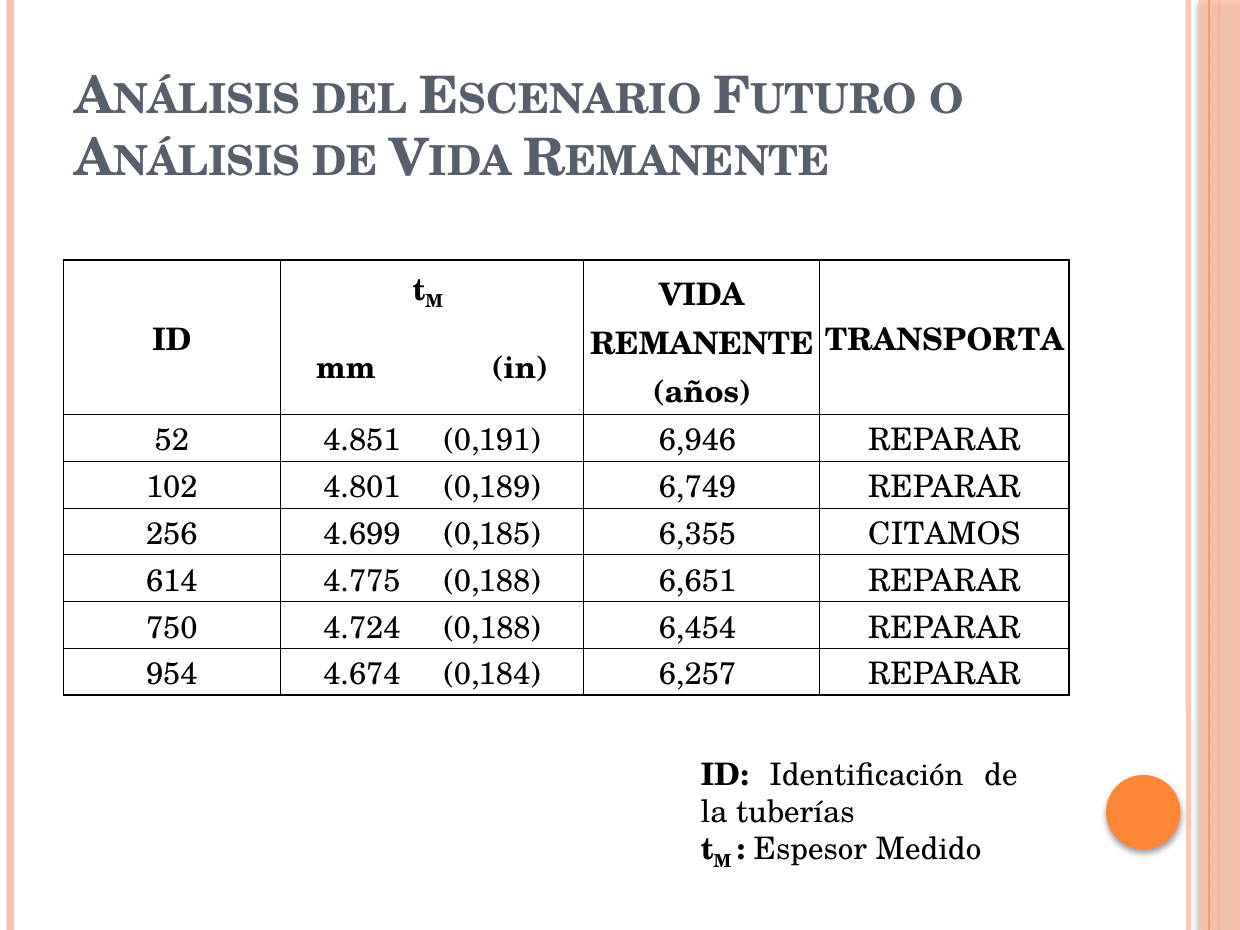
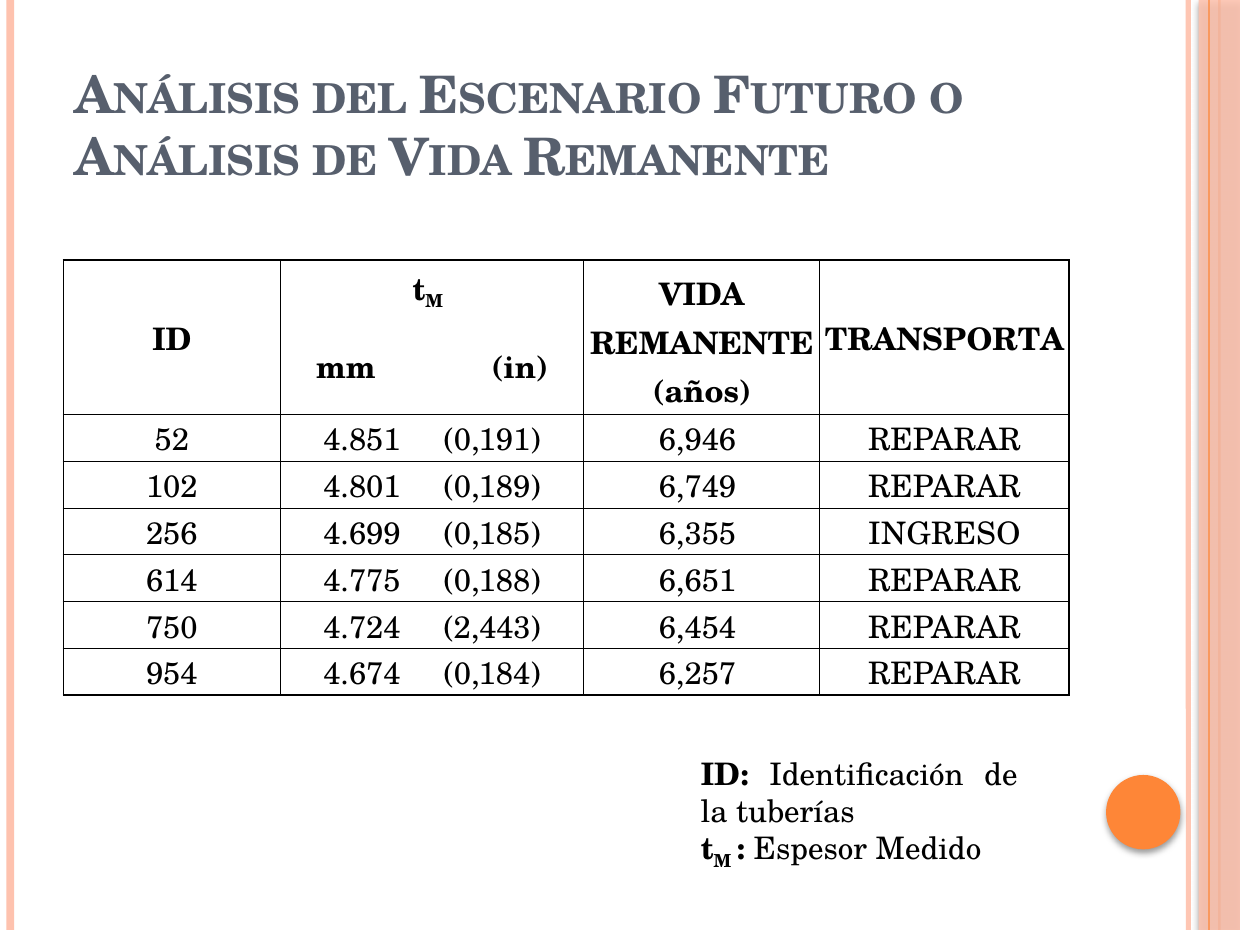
CITAMOS: CITAMOS -> INGRESO (944, 534)
4.724 0,188: 0,188 -> 2,443 (492, 628)
